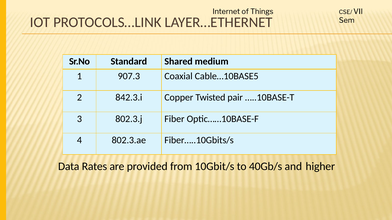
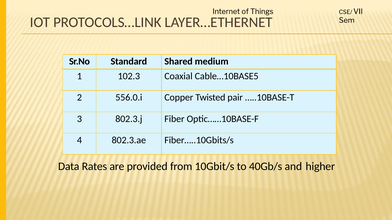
907.3: 907.3 -> 102.3 (129, 76)
842.3.i: 842.3.i -> 556.0.i (129, 98)
